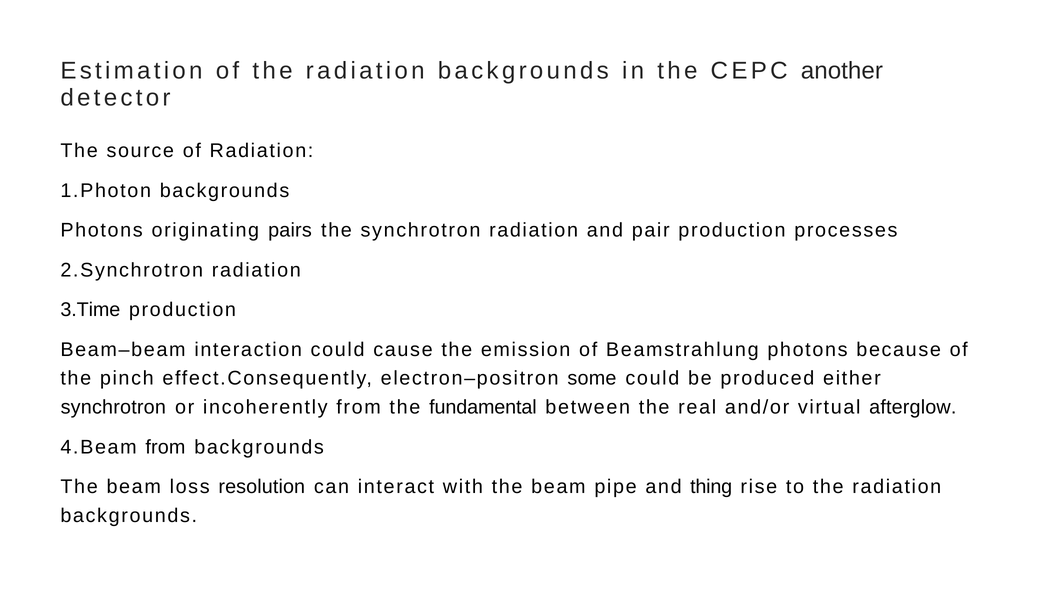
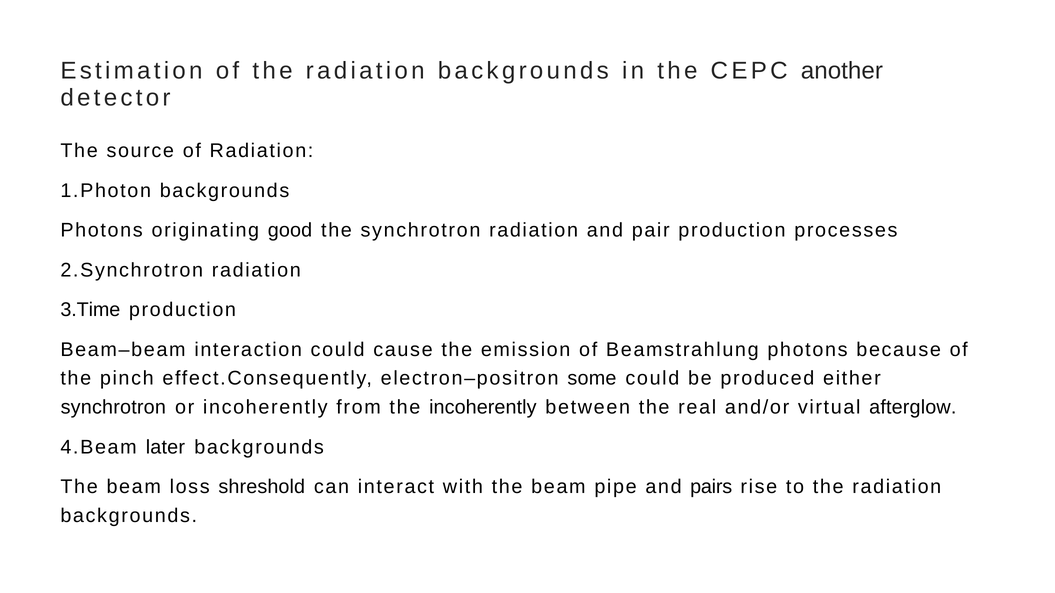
pairs: pairs -> good (290, 231)
the fundamental: fundamental -> incoherently (483, 408)
4.Beam from: from -> later (165, 447)
resolution: resolution -> shreshold (262, 487)
thing: thing -> pairs (711, 487)
